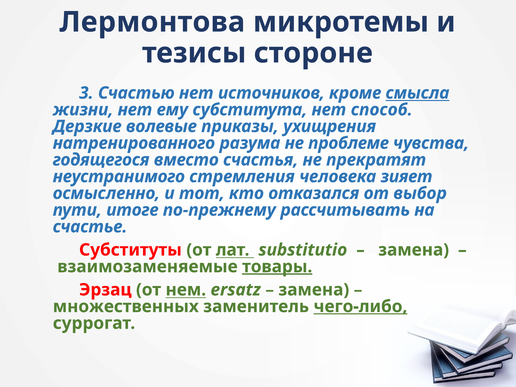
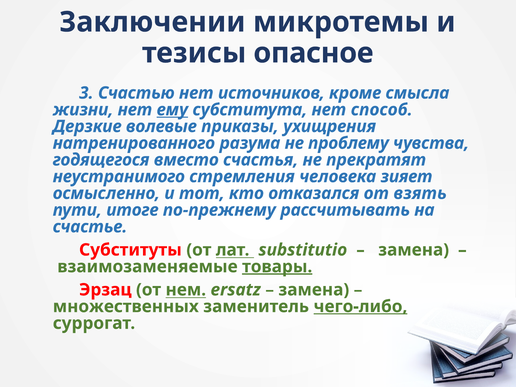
Лермонтова: Лермонтова -> Заключении (152, 22)
стороне: стороне -> опасное (313, 53)
смысла underline: present -> none (417, 93)
ему underline: none -> present (172, 110)
проблеме: проблеме -> проблему (349, 143)
выбор: выбор -> взять (420, 193)
